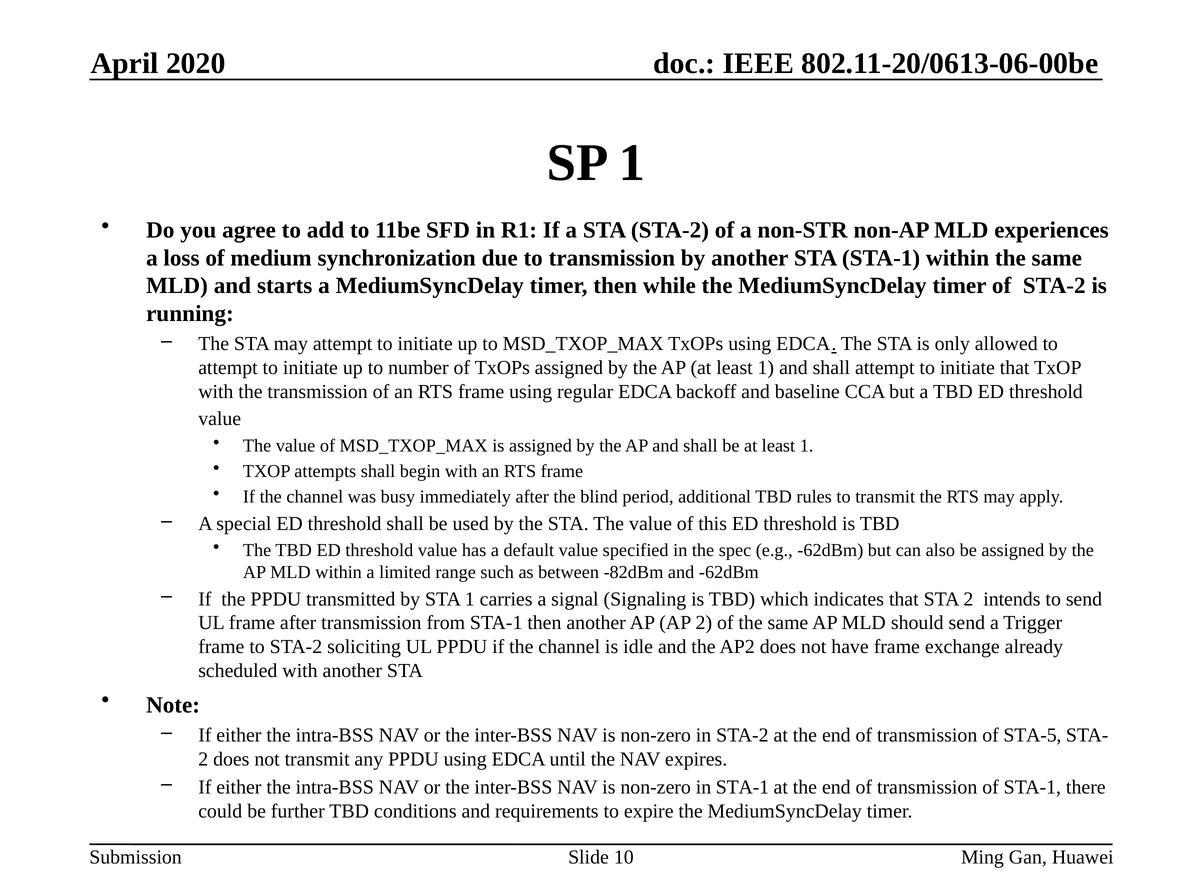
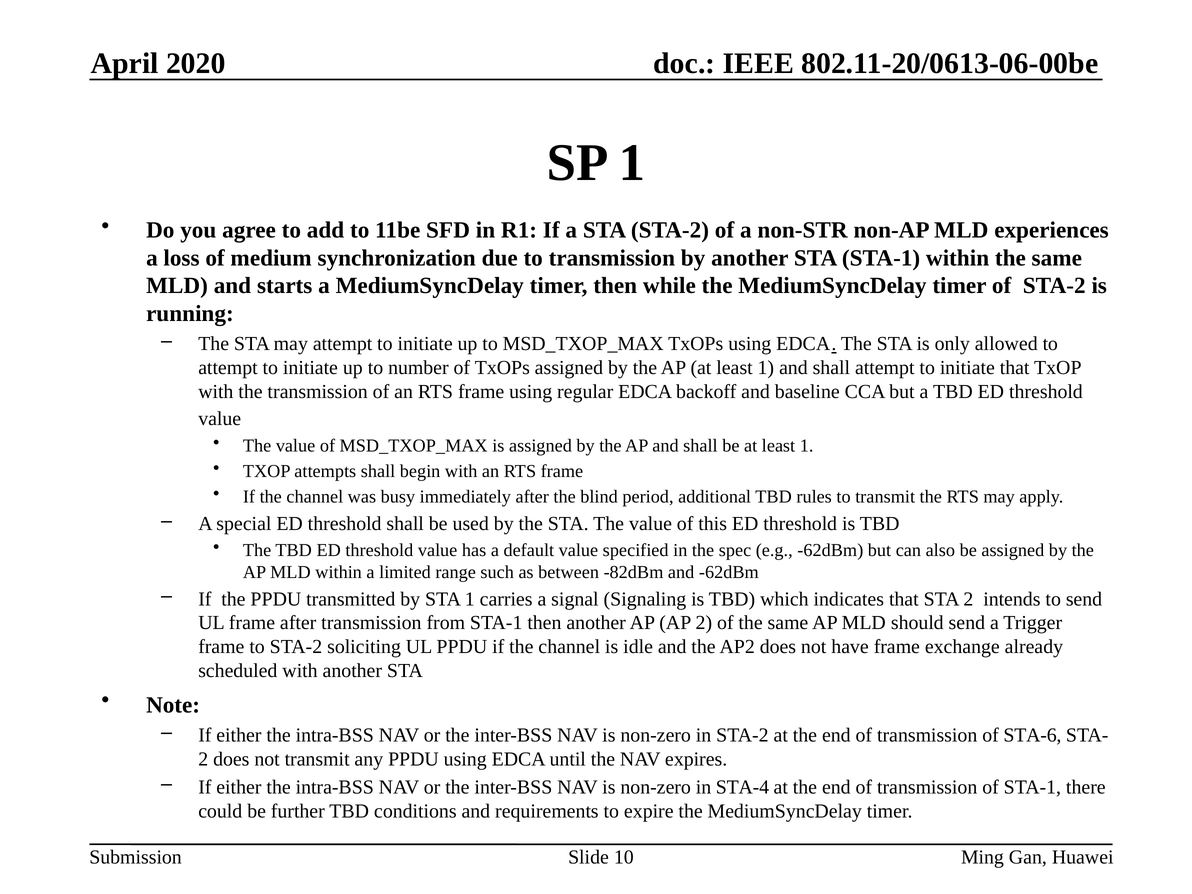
STA-5: STA-5 -> STA-6 (1032, 735)
in STA-1: STA-1 -> STA-4 (742, 787)
